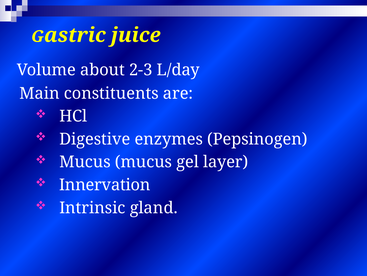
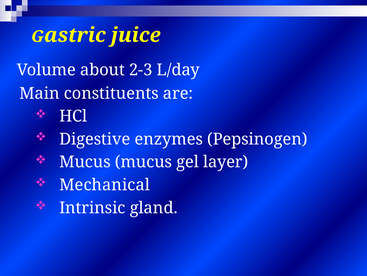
Innervation: Innervation -> Mechanical (105, 184)
